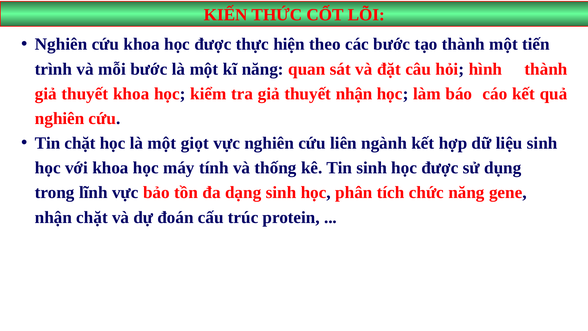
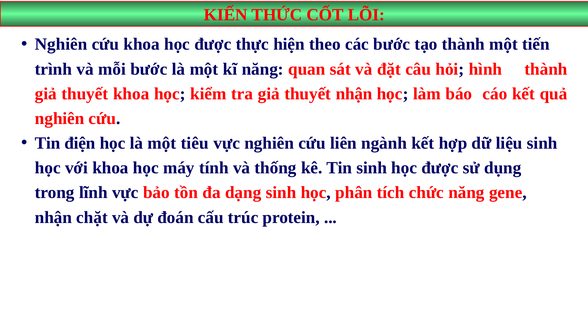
Tin chặt: chặt -> điện (80, 143)
giọt: giọt -> tiêu (195, 143)
